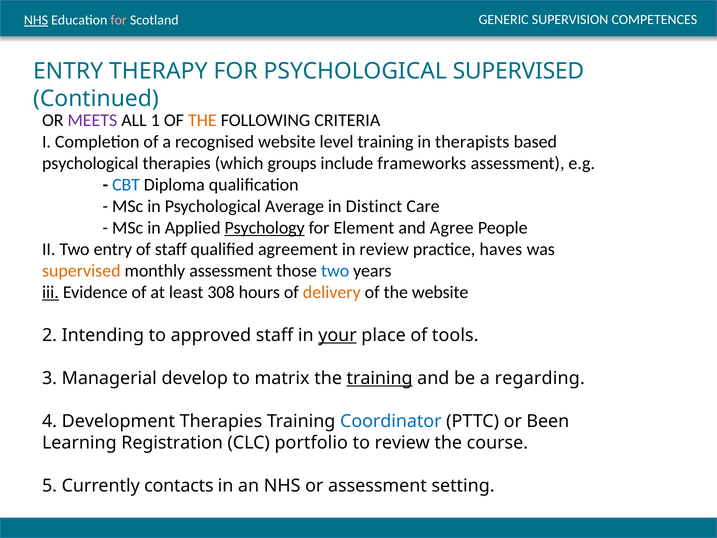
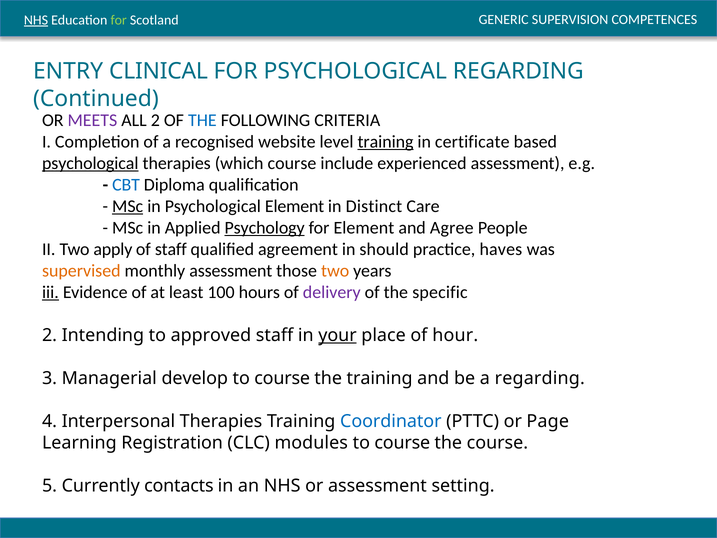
for colour: pink -> light green (119, 20)
THERAPY: THERAPY -> CLINICAL (158, 71)
PSYCHOLOGICAL SUPERVISED: SUPERVISED -> REGARDING (518, 71)
ALL 1: 1 -> 2 (155, 120)
THE colour: orange -> blue (202, 120)
training underline: none -> present (386, 142)
therapists: therapists -> certificate (472, 142)
psychological underline: none -> present (90, 163)
which groups: groups -> course (292, 163)
frameworks: frameworks -> experienced (422, 163)
MSc underline: none -> present (128, 206)
Psychological Average: Average -> Element (295, 206)
Two entry: entry -> apply (113, 249)
in review: review -> should (384, 249)
two colour: blue -> orange (335, 271)
308: 308 -> 100 (221, 292)
delivery colour: orange -> purple (332, 292)
the website: website -> specific (440, 292)
tools: tools -> hour (455, 335)
matrix: matrix -> course (282, 378)
training underline: present -> none (380, 378)
Development: Development -> Interpersonal (118, 421)
Been: Been -> Page (548, 421)
portfolio: portfolio -> modules (311, 443)
review: review -> course (402, 443)
